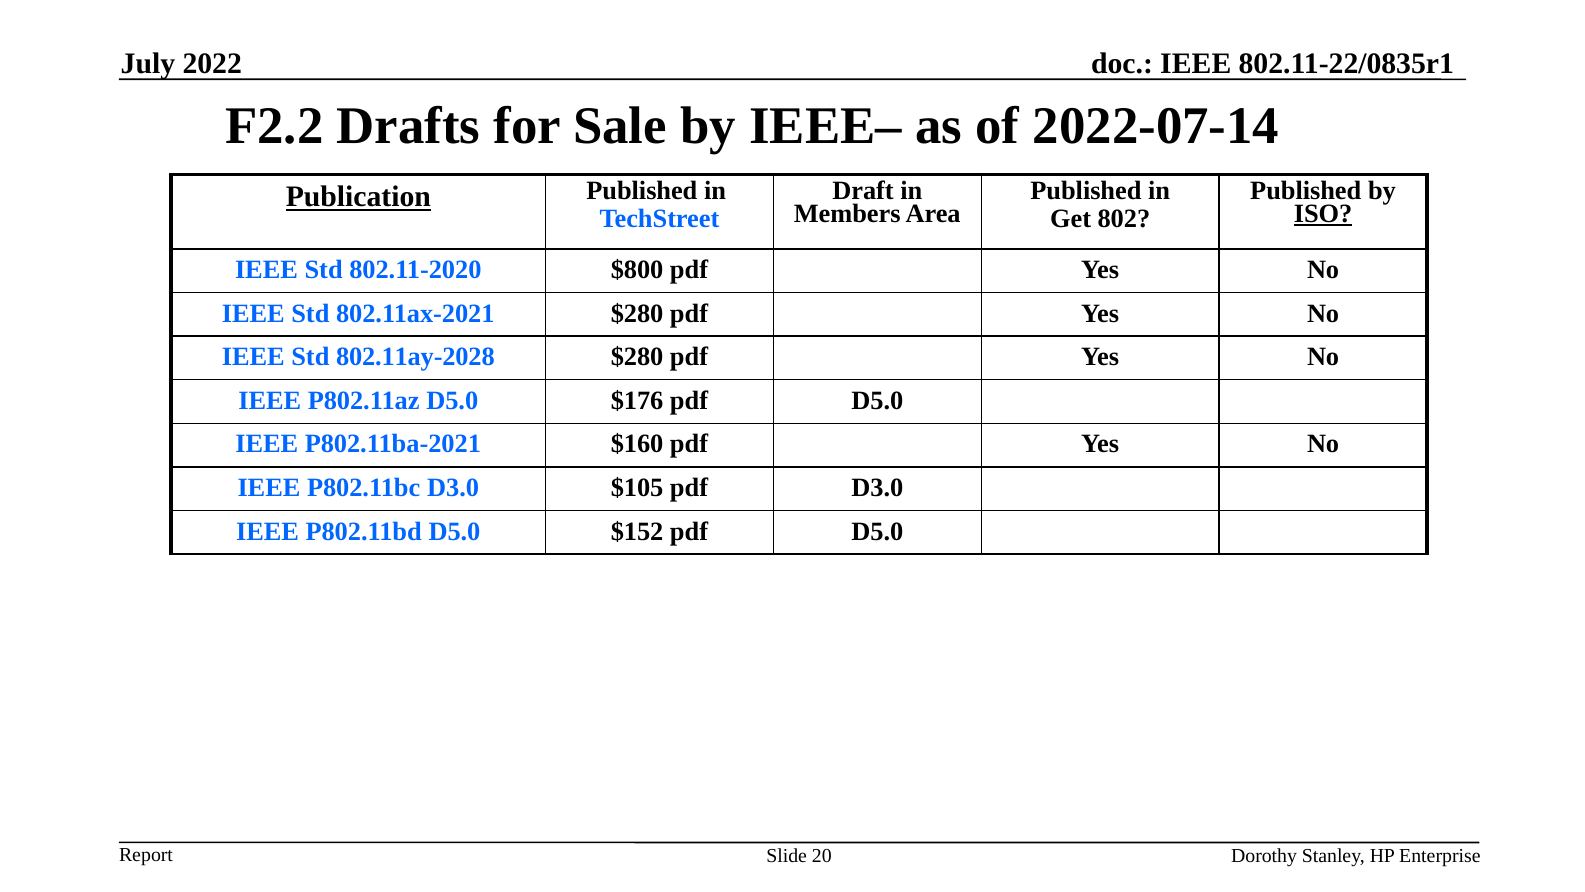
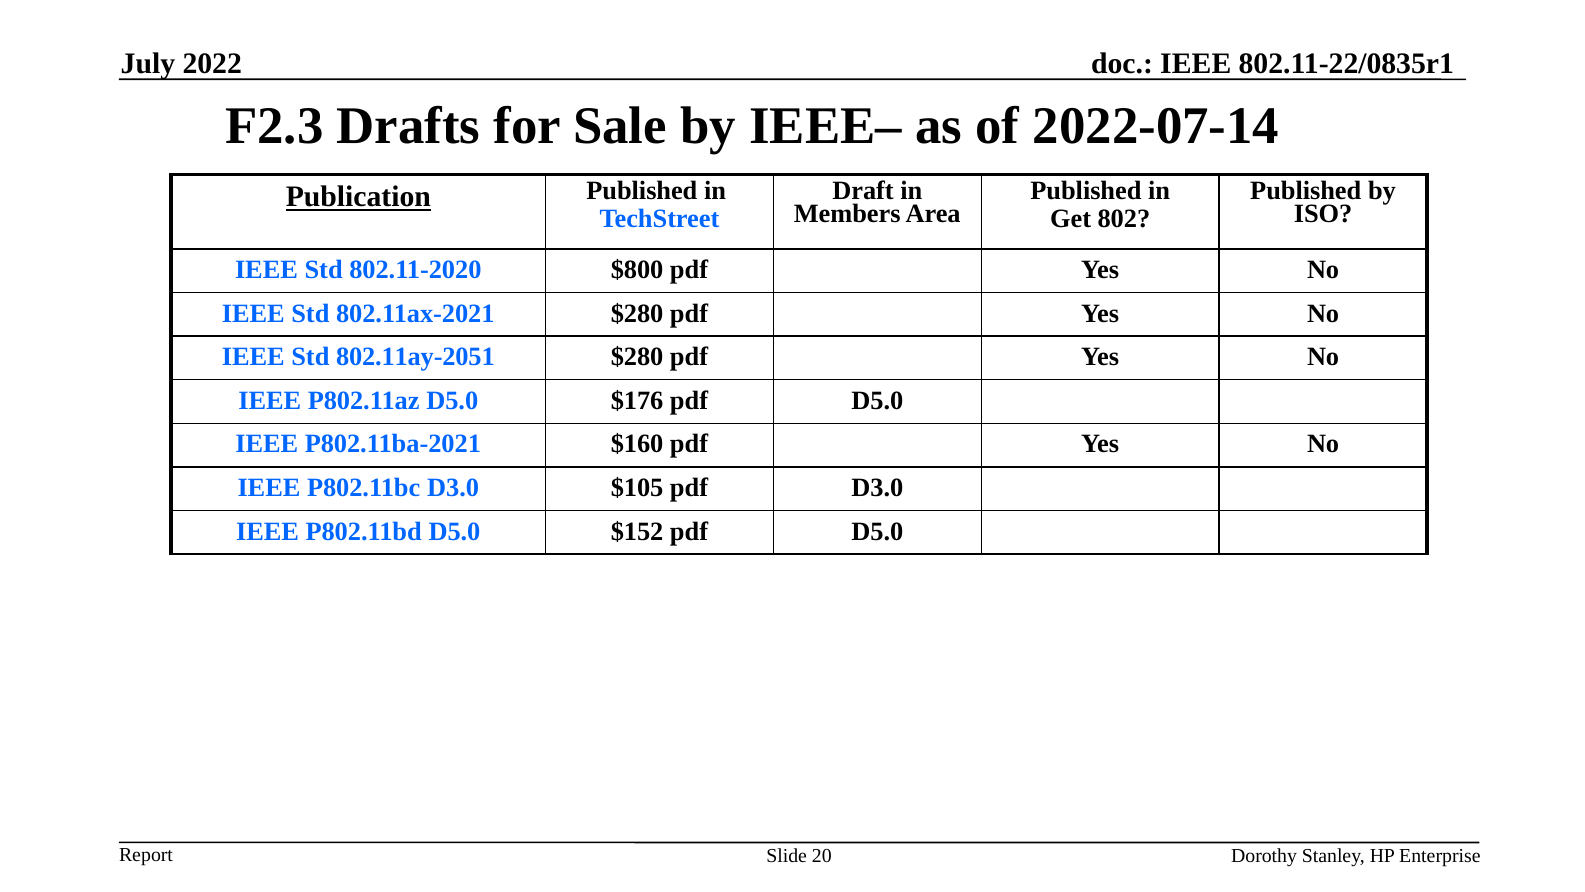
F2.2: F2.2 -> F2.3 (274, 126)
ISO underline: present -> none (1323, 214)
802.11ay-2028: 802.11ay-2028 -> 802.11ay-2051 (415, 357)
